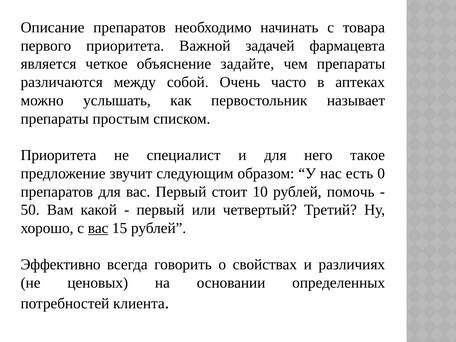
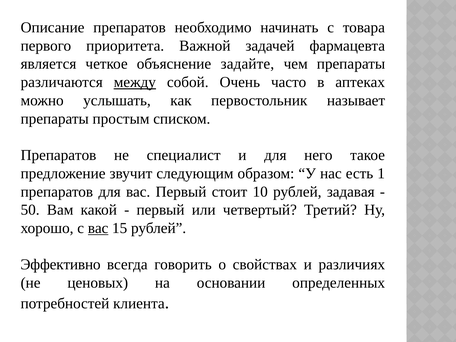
между underline: none -> present (135, 82)
Приоритета: Приоритета -> Препаратов (58, 155)
0: 0 -> 1 (381, 173)
помочь: помочь -> задавая (351, 192)
